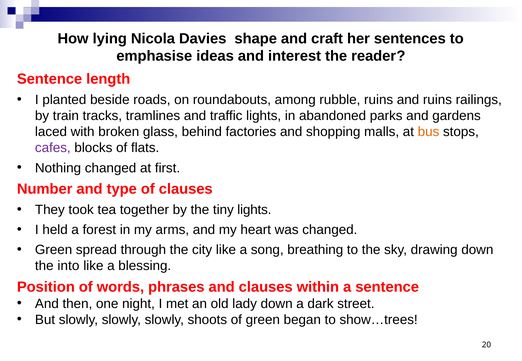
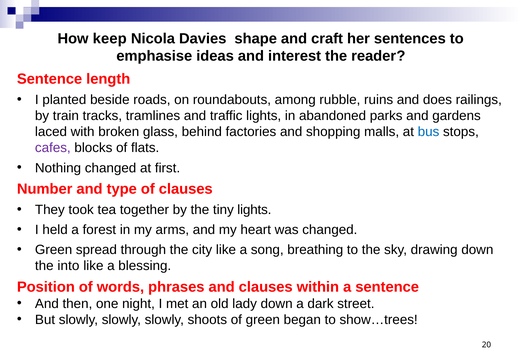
lying: lying -> keep (110, 39)
and ruins: ruins -> does (437, 100)
bus colour: orange -> blue (429, 132)
